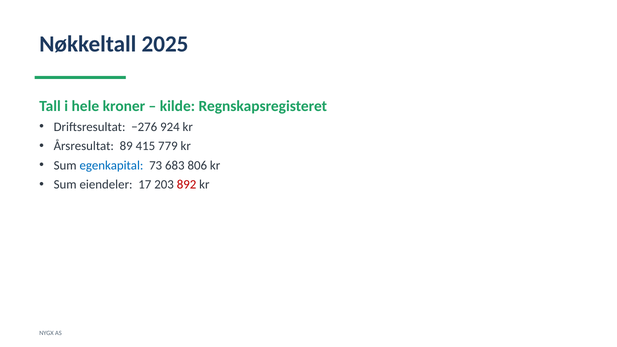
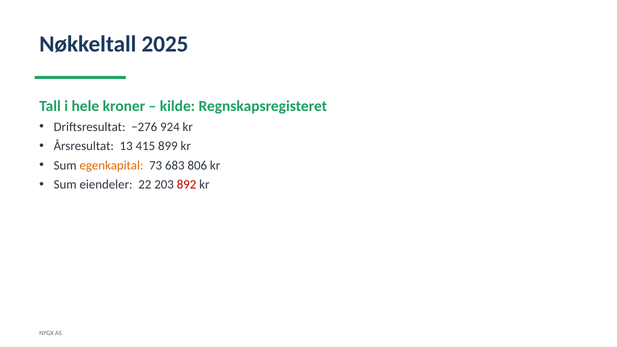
89: 89 -> 13 (126, 146)
779: 779 -> 899 (168, 146)
egenkapital colour: blue -> orange (111, 165)
17: 17 -> 22 (145, 185)
